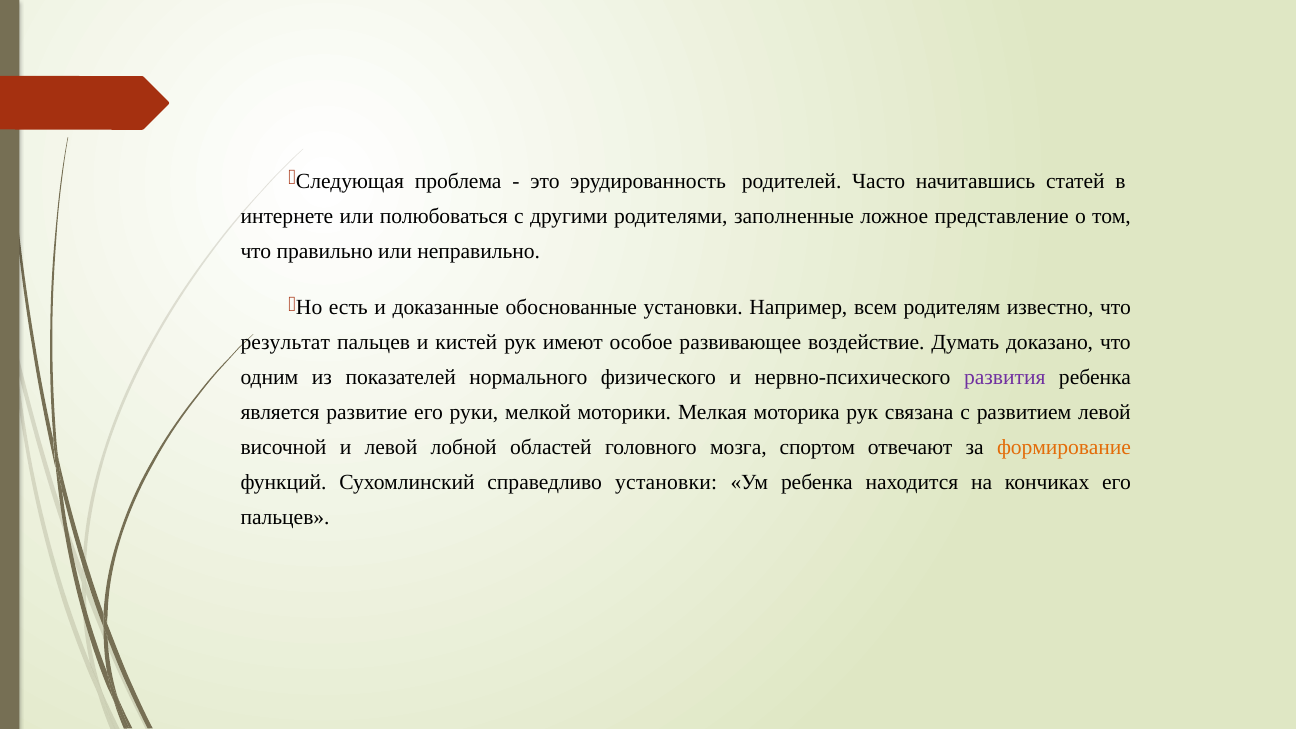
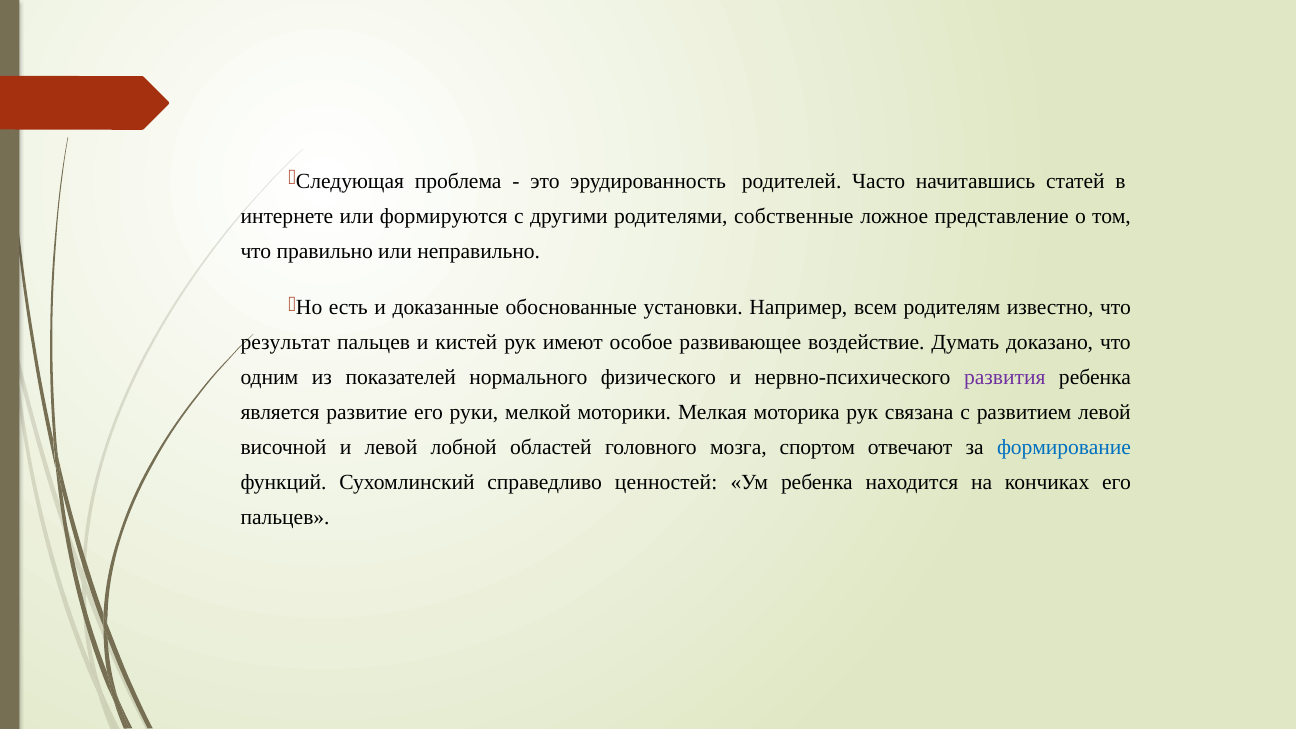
полюбоваться: полюбоваться -> формируются (444, 216)
заполненные: заполненные -> собственные (794, 216)
формирование colour: orange -> blue (1064, 448)
справедливо установки: установки -> ценностей (666, 483)
